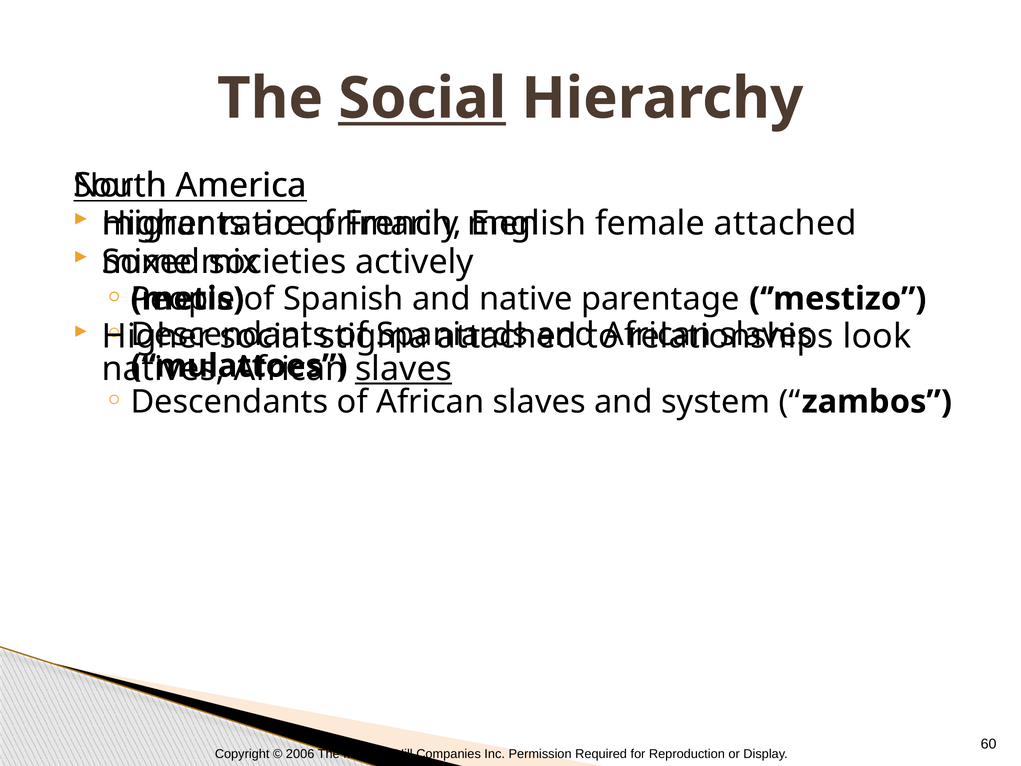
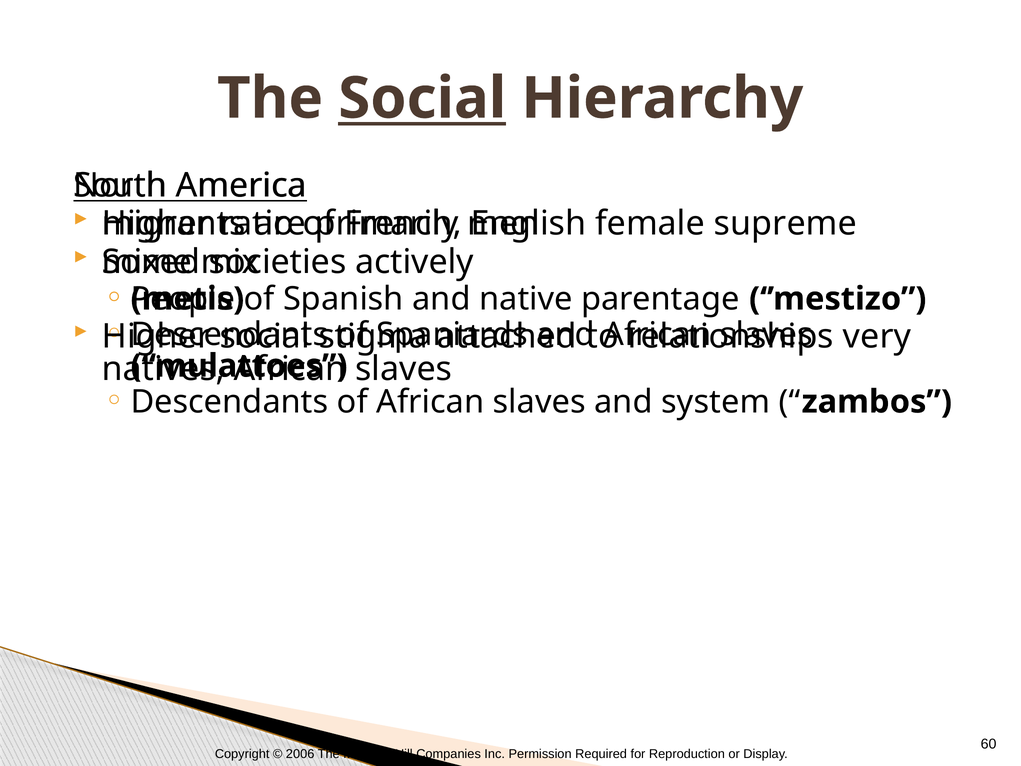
female attached: attached -> supreme (785, 224)
look: look -> very (877, 336)
slaves underline: present -> none (404, 369)
